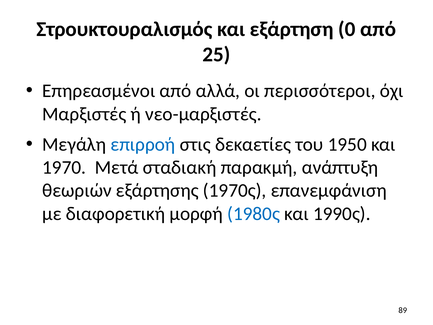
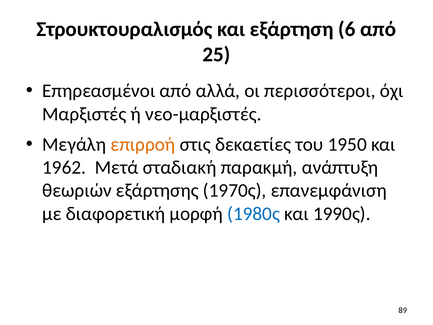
0: 0 -> 6 (347, 29)
επιρροή colour: blue -> orange (143, 144)
1970: 1970 -> 1962 (64, 167)
